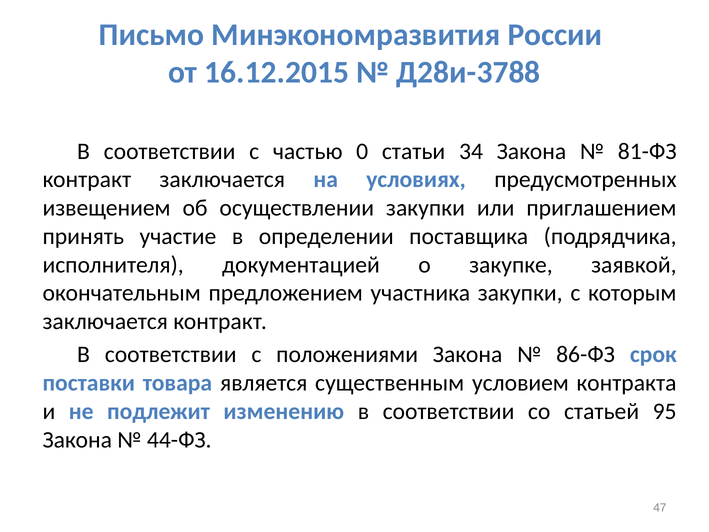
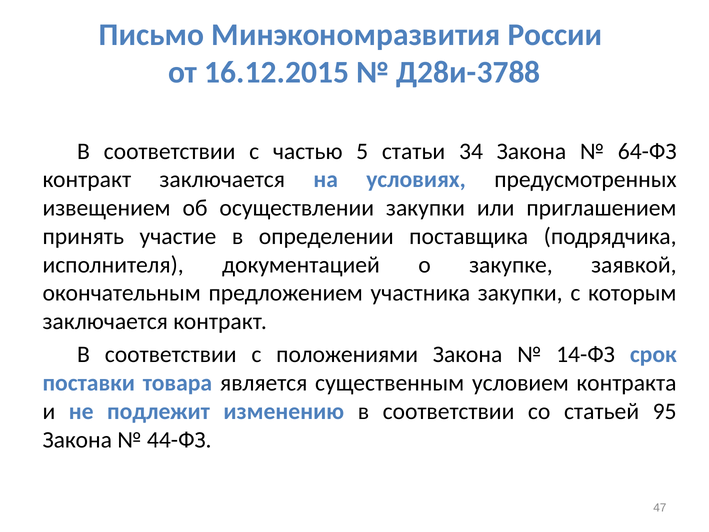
0: 0 -> 5 (362, 151)
81-ФЗ: 81-ФЗ -> 64-ФЗ (647, 151)
86-ФЗ: 86-ФЗ -> 14-ФЗ (586, 354)
